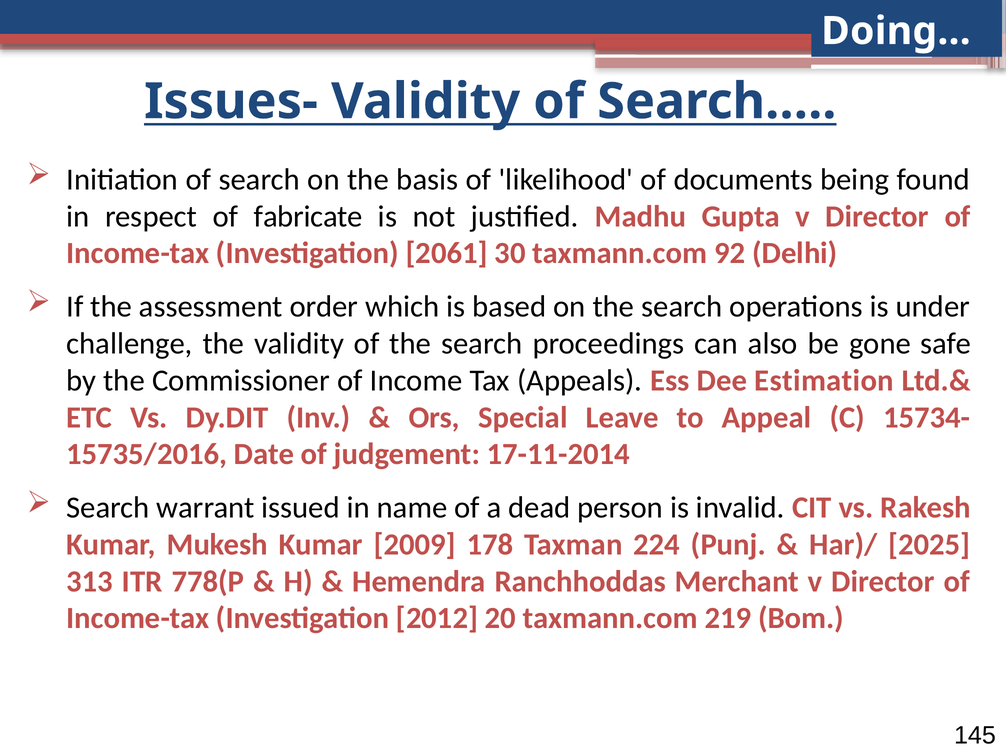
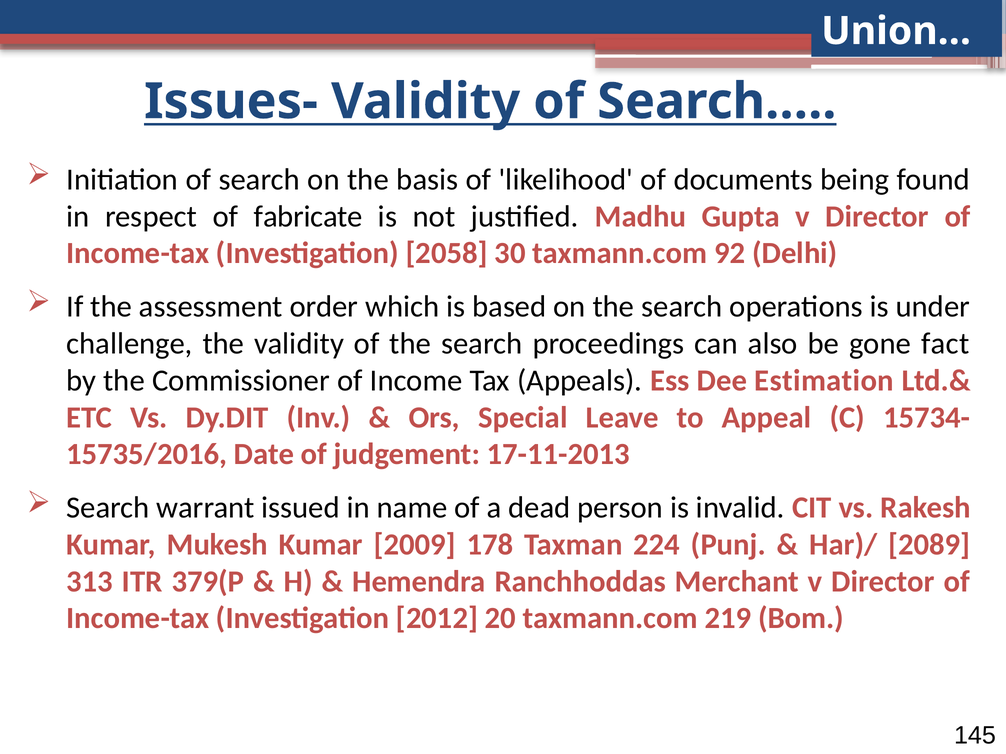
Doing…: Doing… -> Union… (896, 31)
2061: 2061 -> 2058 (447, 253)
safe: safe -> fact (945, 344)
17-11-2014: 17-11-2014 -> 17-11-2013 (558, 455)
2025: 2025 -> 2089 (929, 545)
778(P: 778(P -> 379(P (208, 582)
